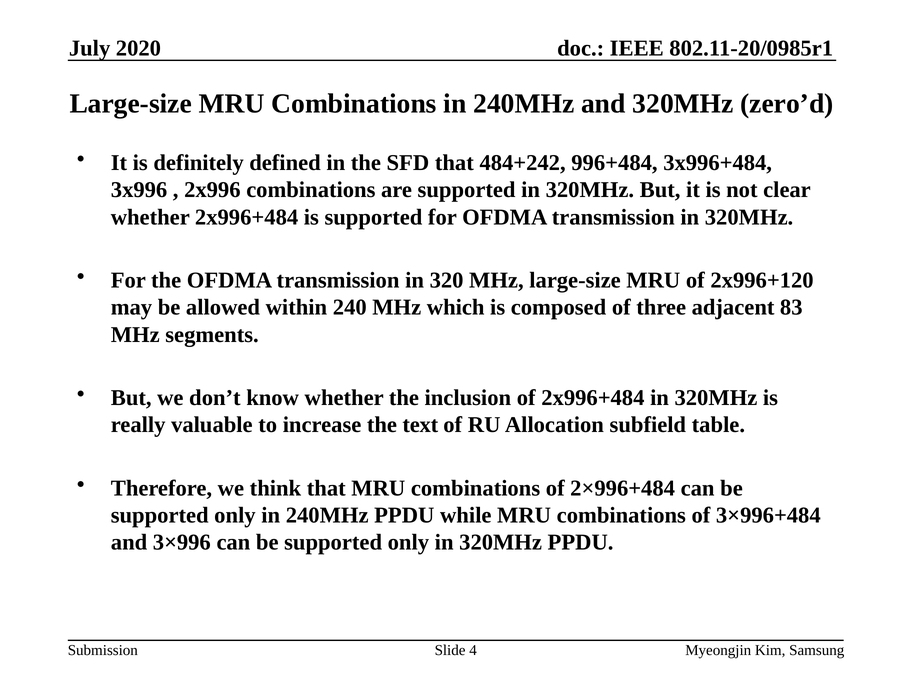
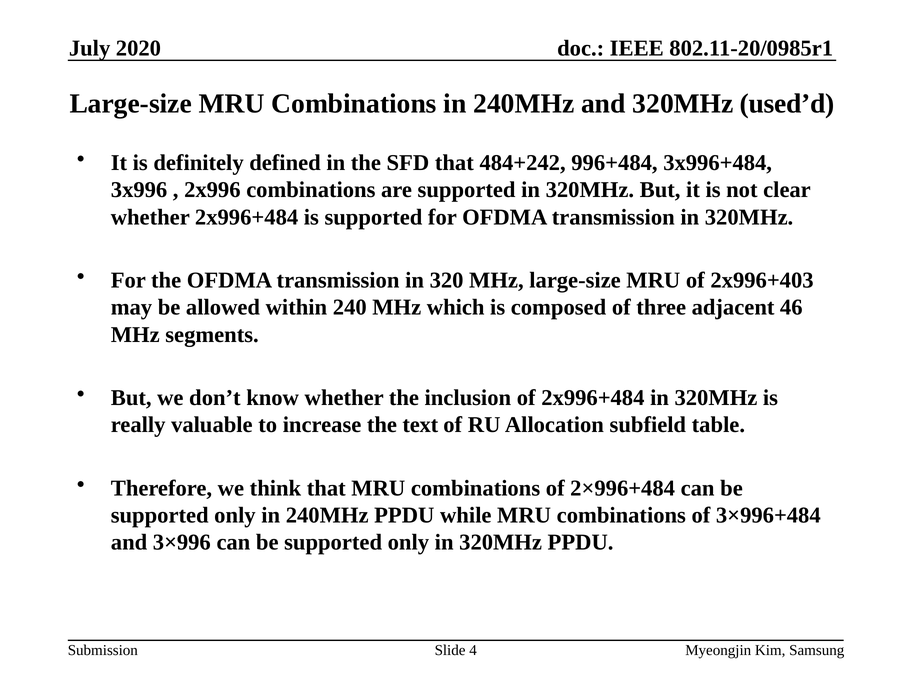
zero’d: zero’d -> used’d (787, 104)
2x996+120: 2x996+120 -> 2x996+403 (762, 280)
83: 83 -> 46 (791, 307)
